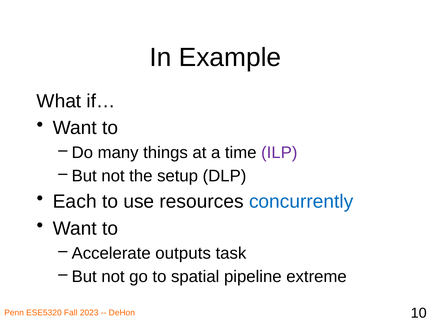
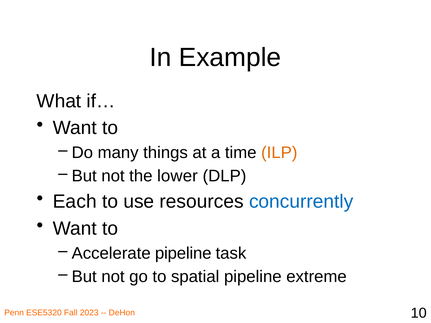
ILP colour: purple -> orange (279, 153)
setup: setup -> lower (177, 176)
Accelerate outputs: outputs -> pipeline (183, 253)
